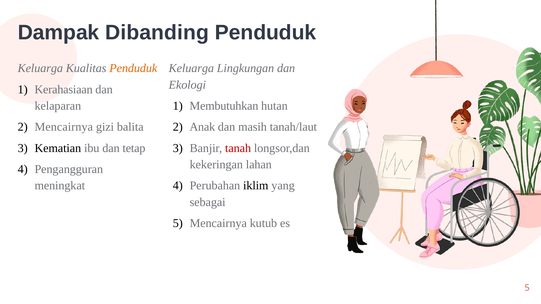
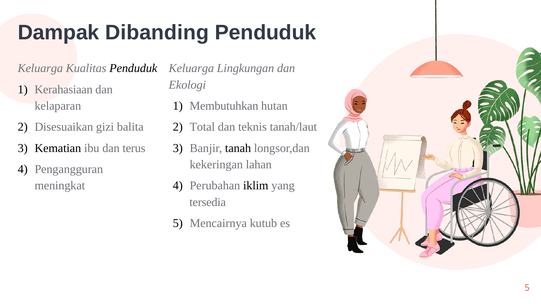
Penduduk colour: orange -> black (133, 68)
Mencairnya: Mencairnya -> Disesuaikan (64, 127)
Anak: Anak -> Total (202, 127)
masih: masih -> teknis (252, 127)
tetap: tetap -> terus (134, 148)
tanah colour: red -> black (238, 148)
sebagai: sebagai -> tersedia (208, 202)
